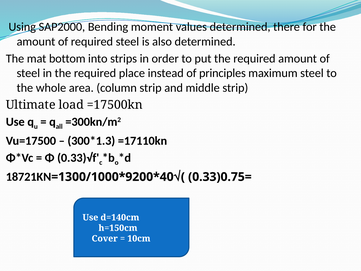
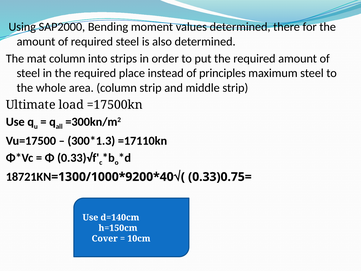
mat bottom: bottom -> column (67, 59)
